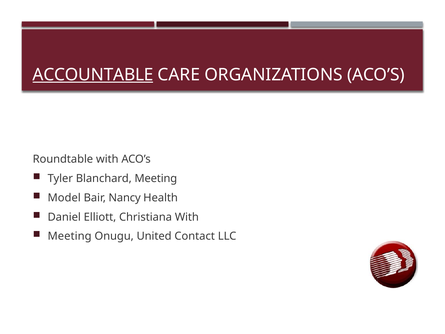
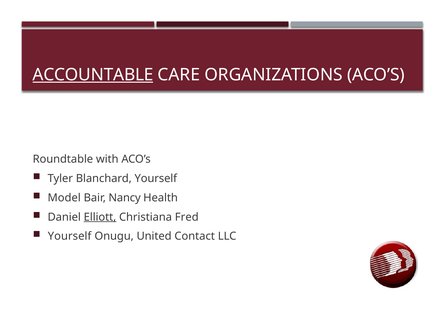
Blanchard Meeting: Meeting -> Yourself (156, 178)
Elliott underline: none -> present (100, 217)
Christiana With: With -> Fred (187, 217)
Meeting: Meeting -> Yourself (70, 236)
